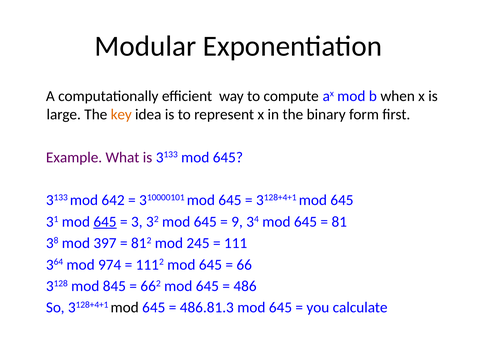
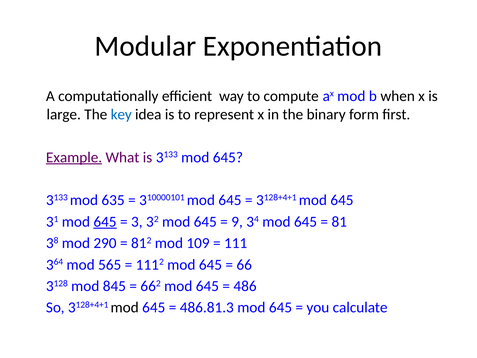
key colour: orange -> blue (121, 114)
Example underline: none -> present (74, 157)
642: 642 -> 635 (113, 200)
397: 397 -> 290 (105, 243)
245: 245 -> 109 (198, 243)
974: 974 -> 565 (110, 264)
